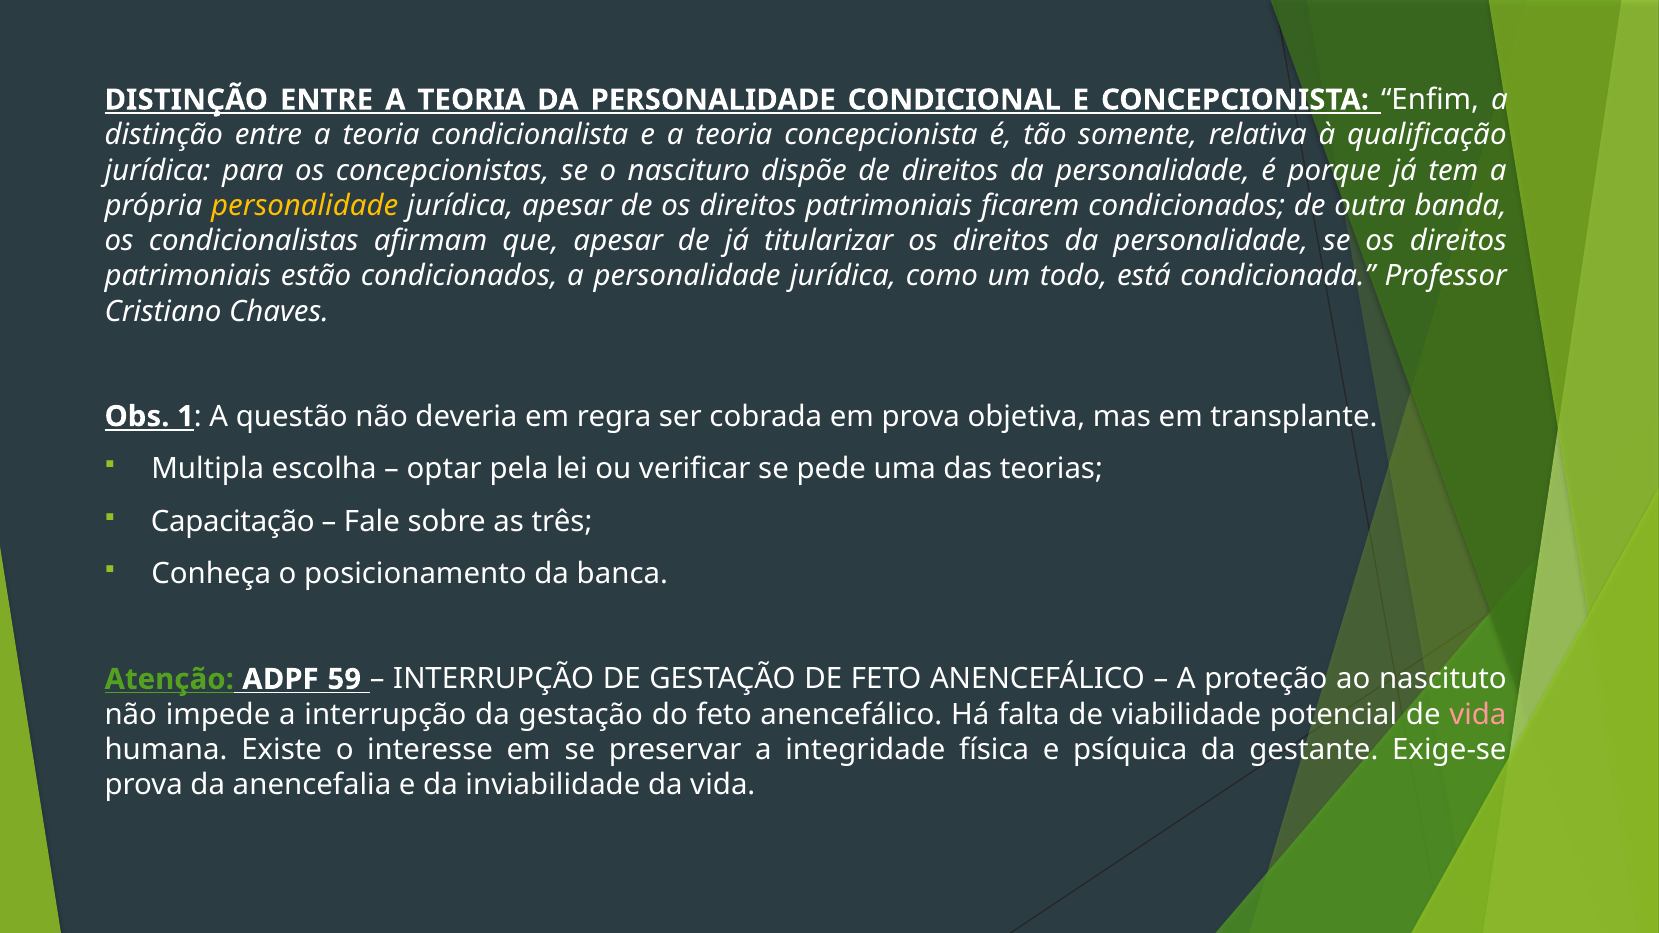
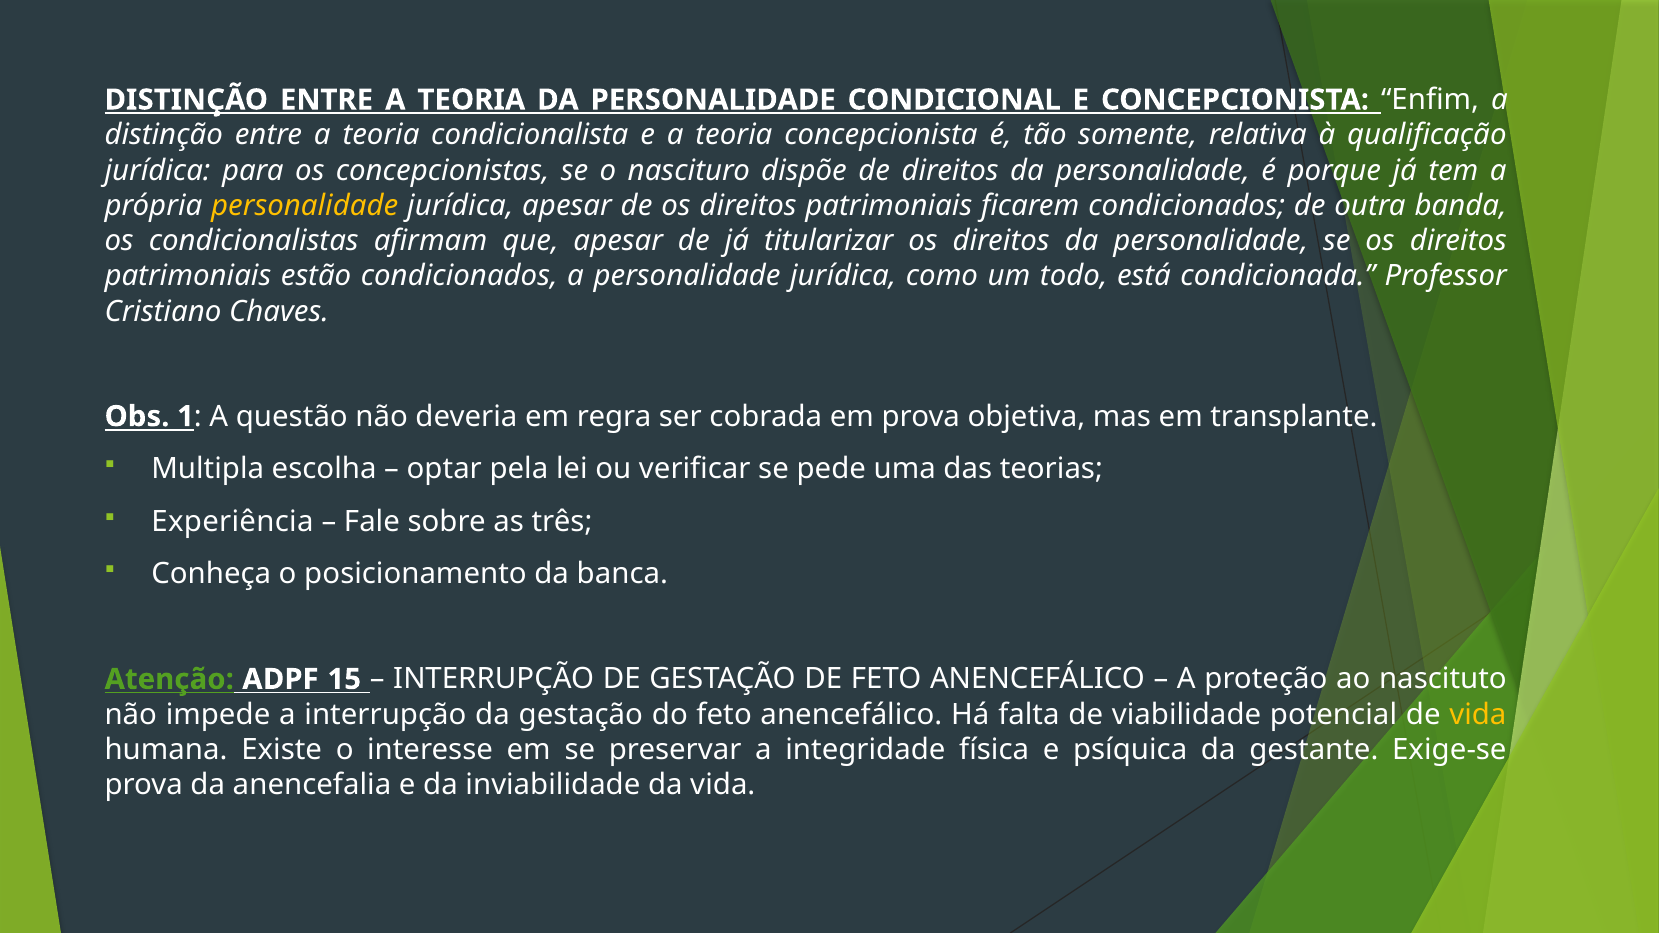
Capacitação: Capacitação -> Experiência (233, 522)
59: 59 -> 15 (344, 679)
vida colour: pink -> yellow (1478, 715)
